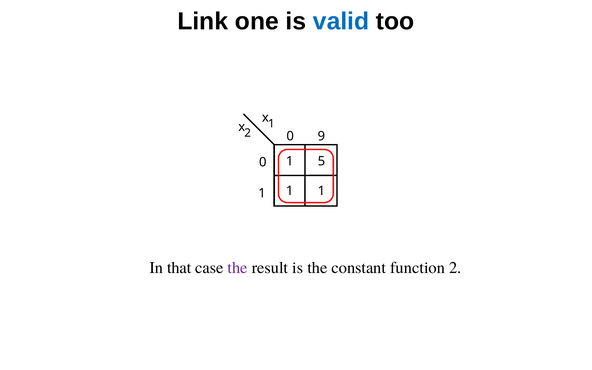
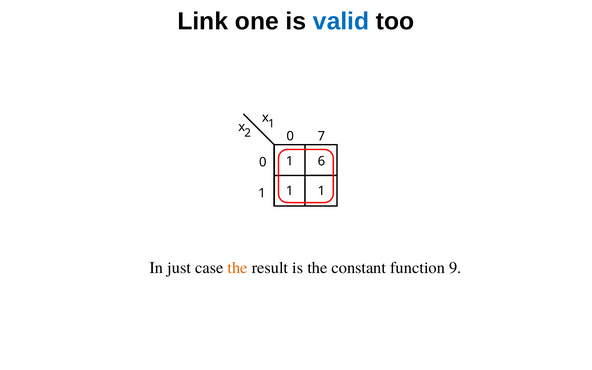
9: 9 -> 7 (321, 136)
5: 5 -> 6 (321, 161)
that: that -> just (179, 268)
the colour: purple -> orange (238, 268)
function 2: 2 -> 9 (455, 268)
